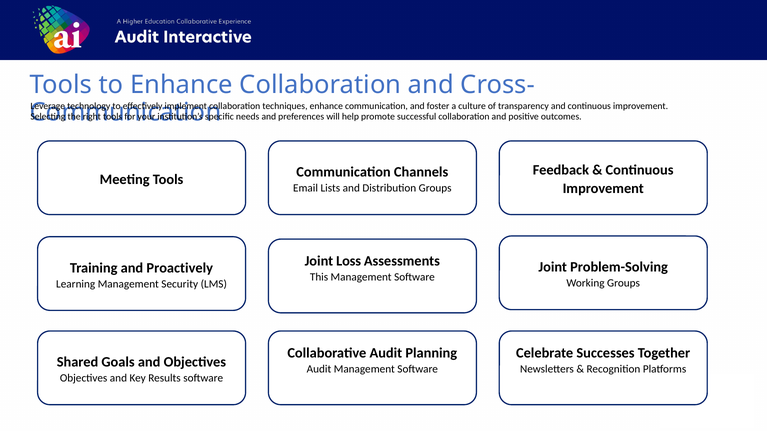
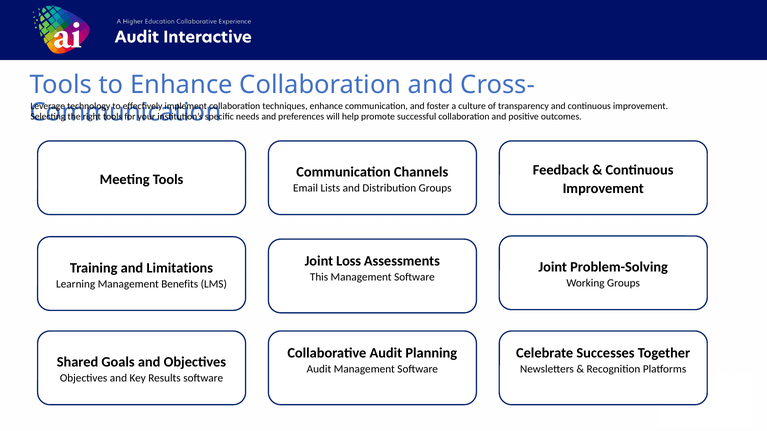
Proactively: Proactively -> Limitations (180, 268)
Security: Security -> Benefits (180, 284)
